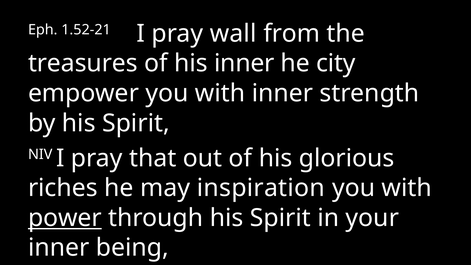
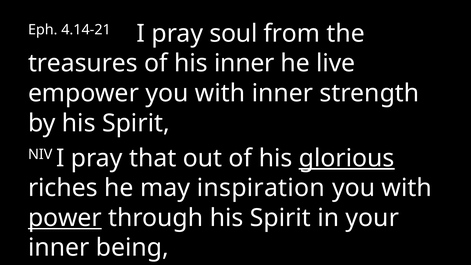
1.52-21: 1.52-21 -> 4.14-21 (86, 30)
wall: wall -> soul (233, 34)
city: city -> live (336, 63)
glorious underline: none -> present (347, 158)
